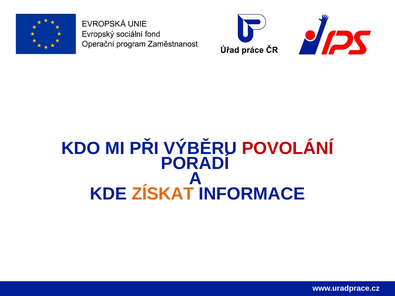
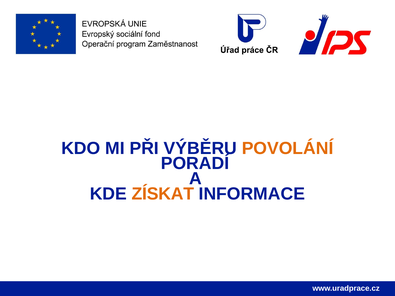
POVOLÁNÍ colour: red -> orange (288, 148)
